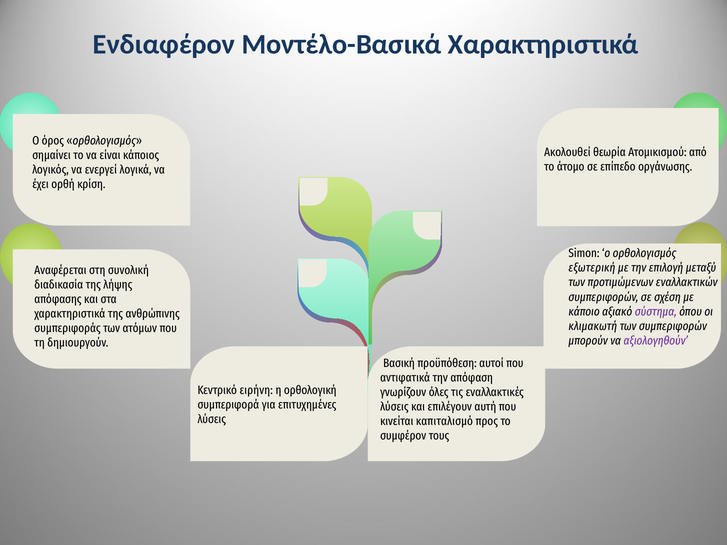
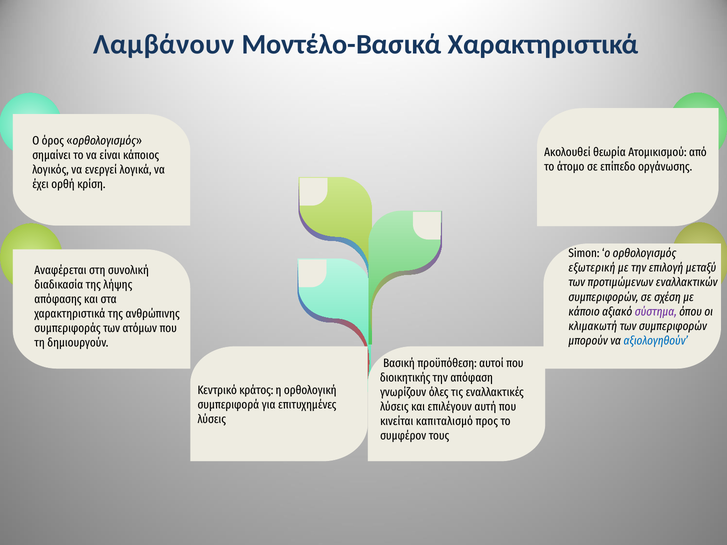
Ενδιαφέρον: Ενδιαφέρον -> Λαμβάνουν (164, 45)
αξιολογηθούν colour: purple -> blue (656, 341)
αντιφατικά: αντιφατικά -> διοικητικής (405, 378)
ειρήνη: ειρήνη -> κράτος (256, 390)
